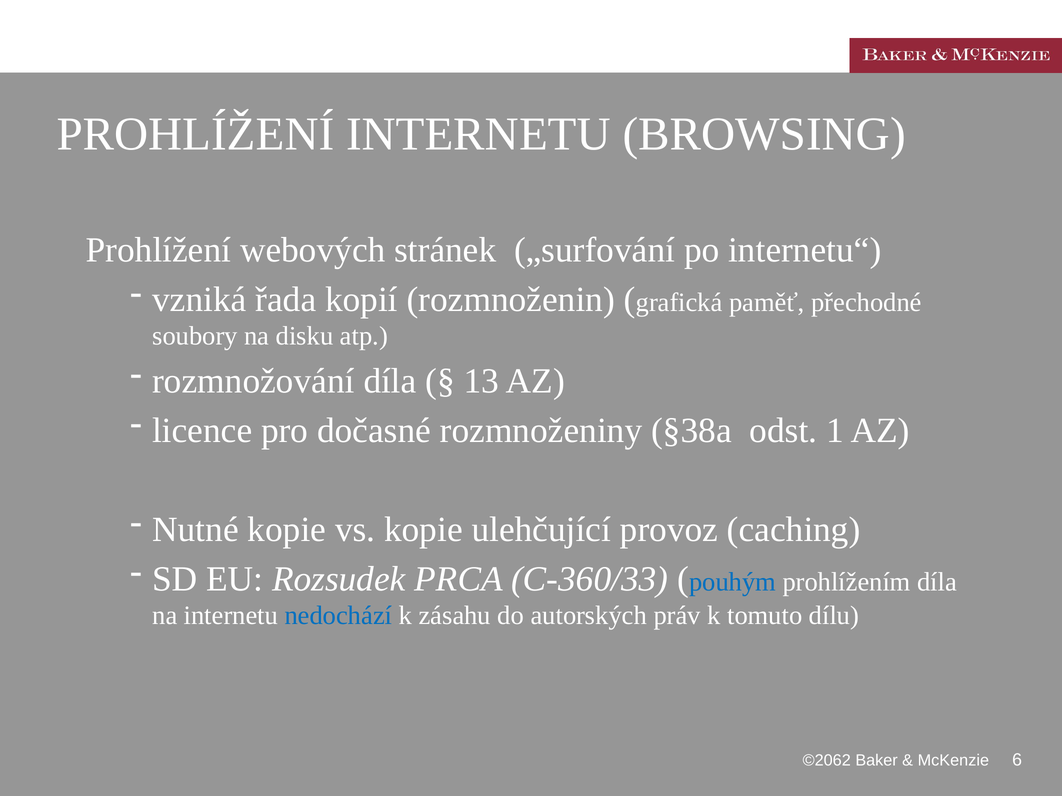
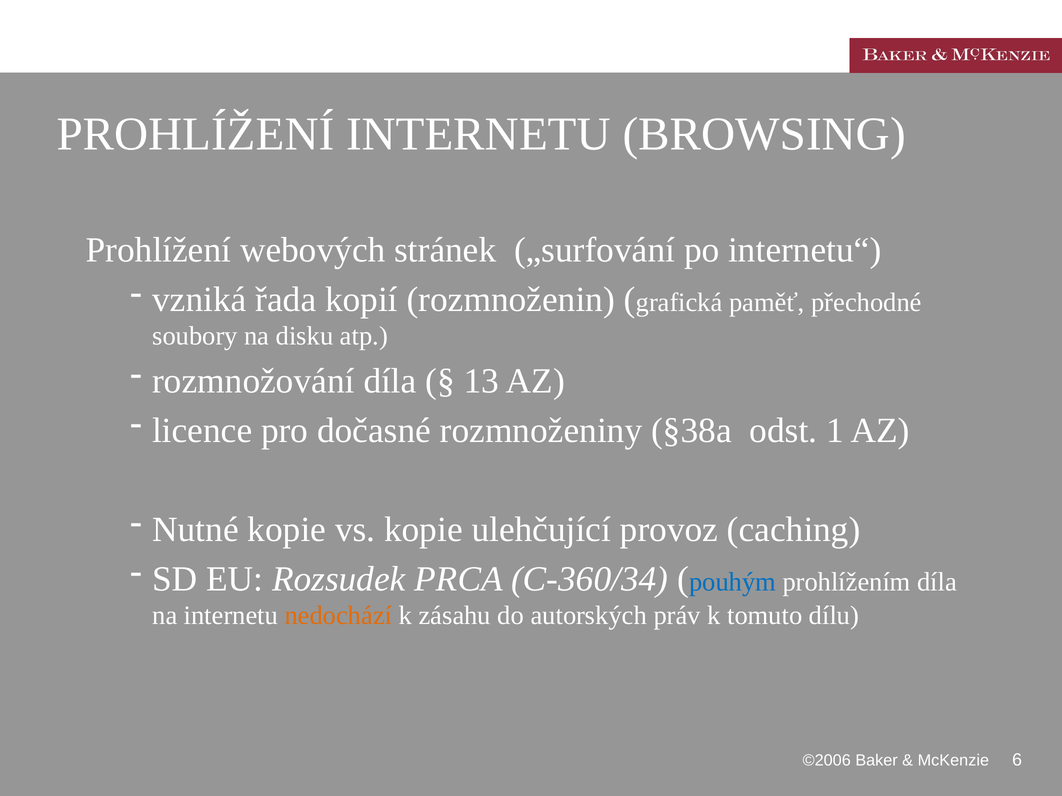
C-360/33: C-360/33 -> C-360/34 (590, 579)
nedochází colour: blue -> orange (338, 616)
©2062: ©2062 -> ©2006 (827, 761)
